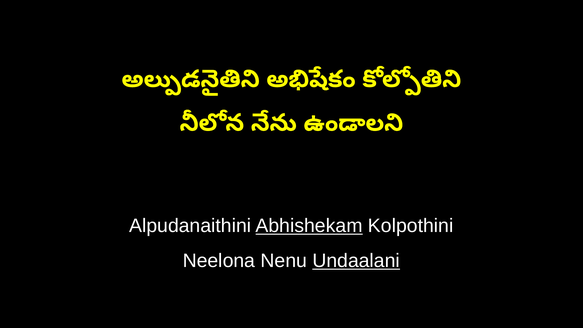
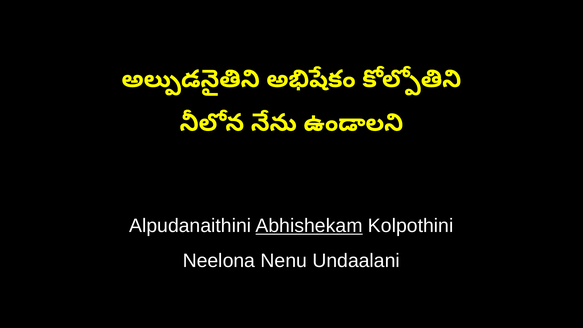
Undaalani underline: present -> none (356, 261)
